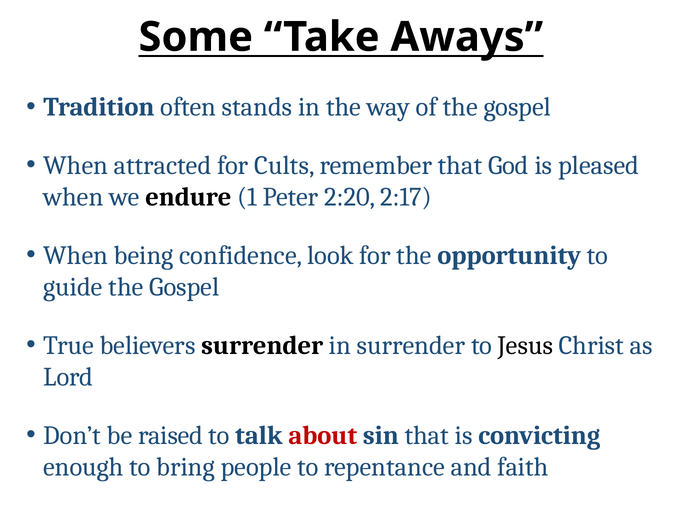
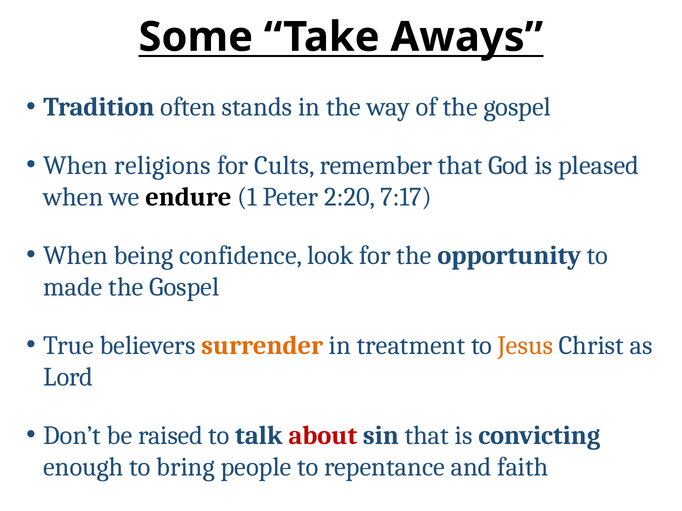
attracted: attracted -> religions (162, 166)
2:17: 2:17 -> 7:17 (406, 197)
guide: guide -> made (73, 287)
surrender colour: black -> orange (262, 346)
in surrender: surrender -> treatment (411, 346)
Jesus colour: black -> orange (525, 346)
